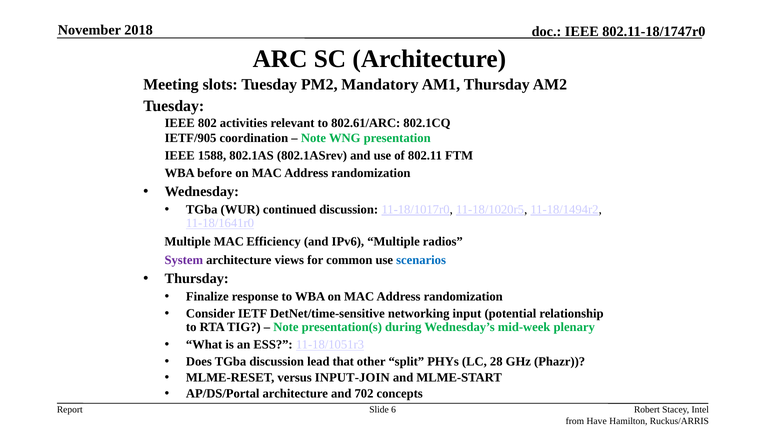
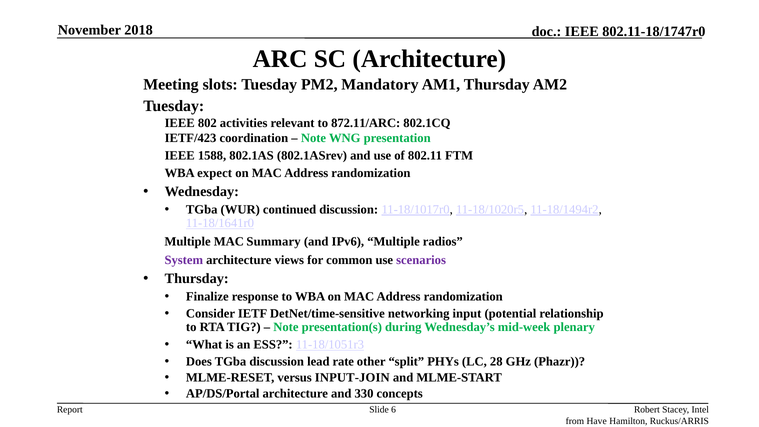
802.61/ARC: 802.61/ARC -> 872.11/ARC (366, 123)
IETF/905: IETF/905 -> IETF/423 (191, 138)
before: before -> expect (215, 173)
Efficiency: Efficiency -> Summary (274, 241)
scenarios colour: blue -> purple (421, 260)
that: that -> rate (343, 362)
702: 702 -> 330 (364, 394)
